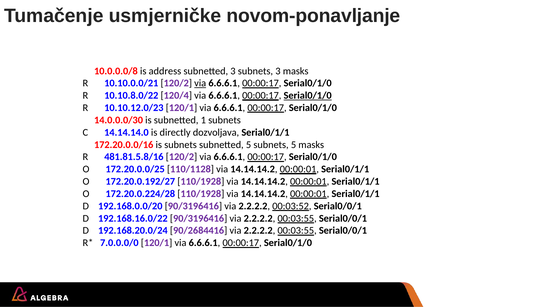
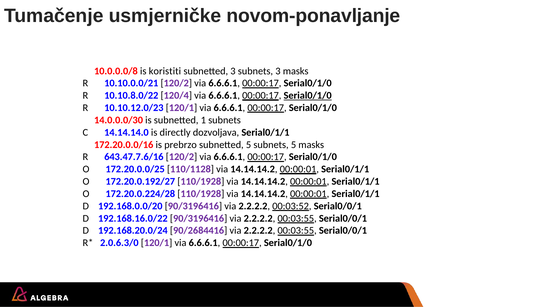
address: address -> koristiti (165, 71)
via underline: present -> none (200, 83)
is subnets: subnets -> prebrzo (181, 145)
481.81.5.8/16: 481.81.5.8/16 -> 643.47.7.6/16 (134, 157)
7.0.0.0/0: 7.0.0.0/0 -> 2.0.6.3/0 (119, 243)
